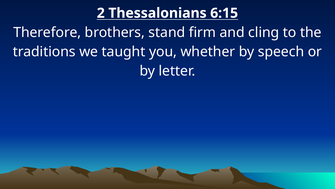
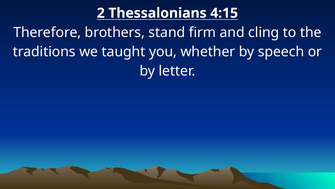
6:15: 6:15 -> 4:15 (224, 13)
